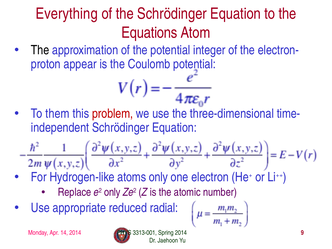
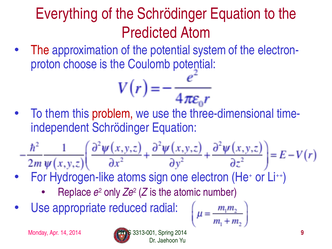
Equations: Equations -> Predicted (149, 33)
The colour: black -> red (40, 50)
integer: integer -> system (209, 50)
appear: appear -> choose (80, 64)
atoms only: only -> sign (158, 177)
